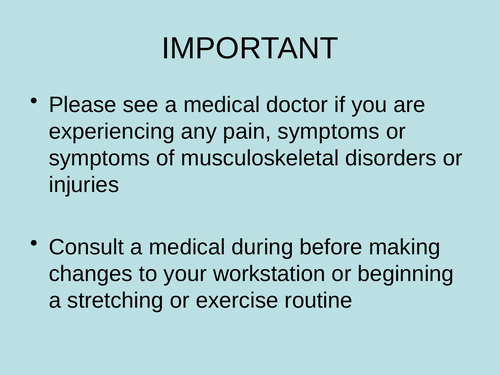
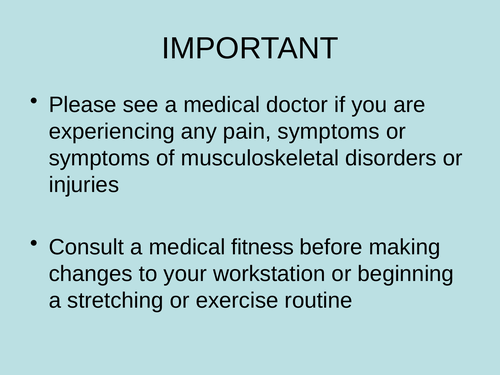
during: during -> fitness (263, 247)
